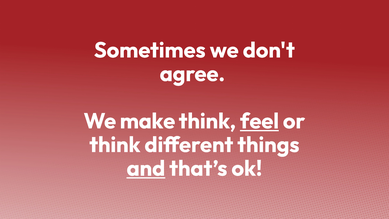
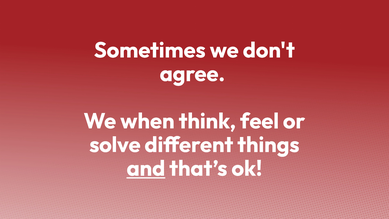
make: make -> when (147, 121)
feel underline: present -> none (259, 121)
think: think -> solve (115, 145)
